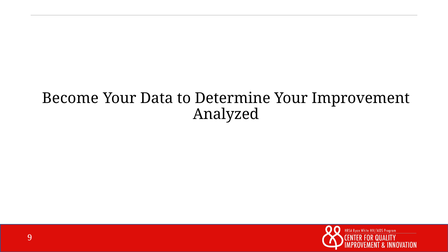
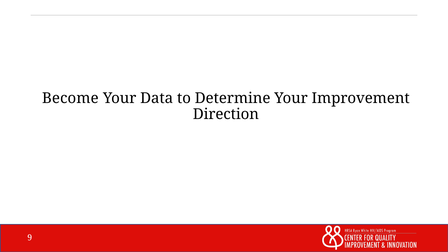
Analyzed: Analyzed -> Direction (226, 114)
